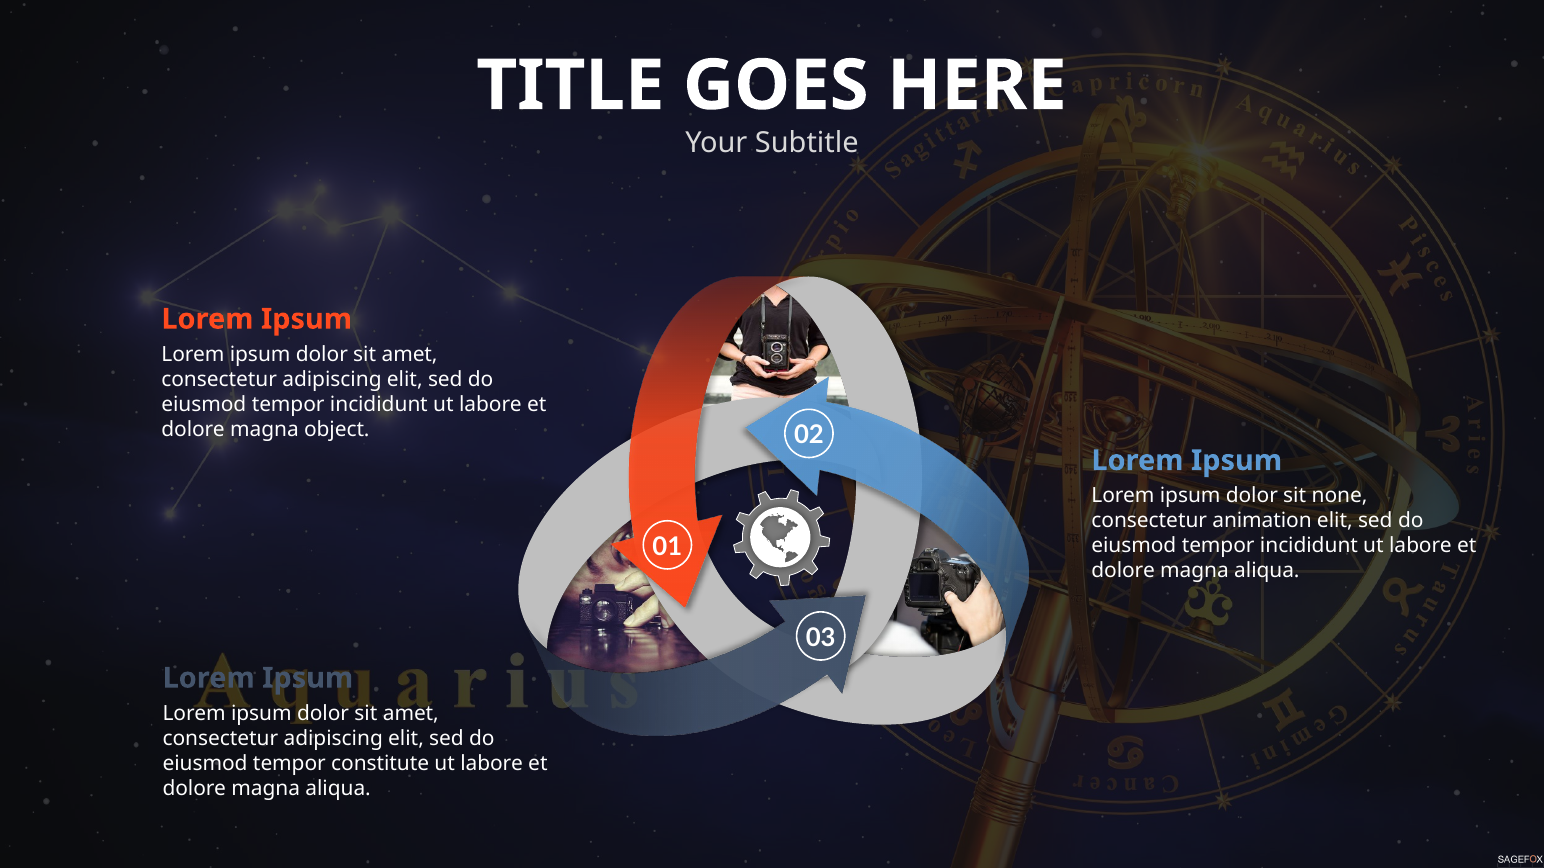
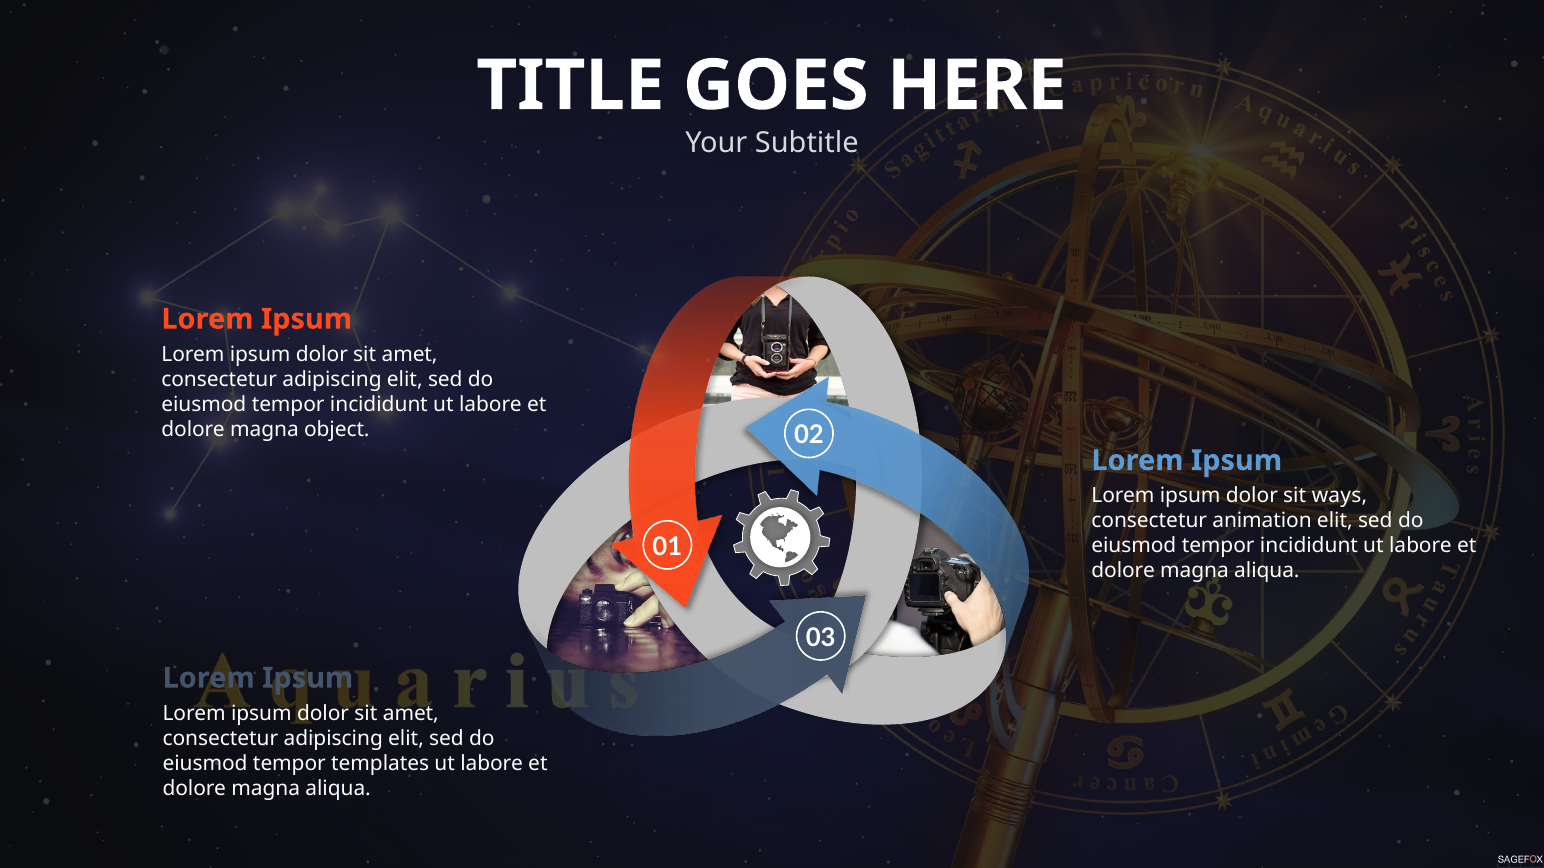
none: none -> ways (1339, 496)
constitute: constitute -> templates (380, 764)
